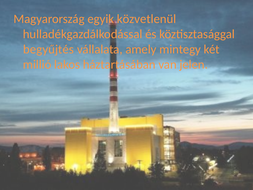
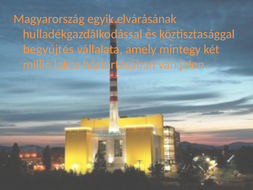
közvetlenül: közvetlenül -> elvárásának (147, 19)
